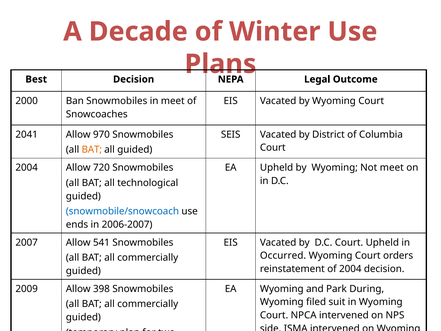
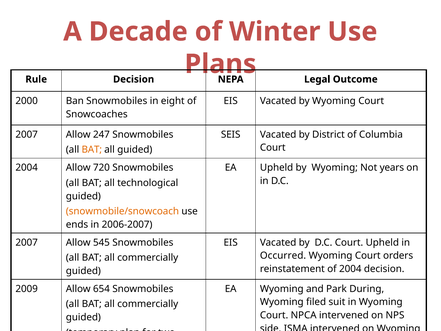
Best: Best -> Rule (36, 79)
in meet: meet -> eight (173, 101)
2041: 2041 -> 2007 (27, 134)
970: 970 -> 247 (101, 134)
Not meet: meet -> years (392, 167)
snowmobile/snowcoach colour: blue -> orange (122, 211)
541: 541 -> 545 (101, 242)
398: 398 -> 654 (101, 289)
